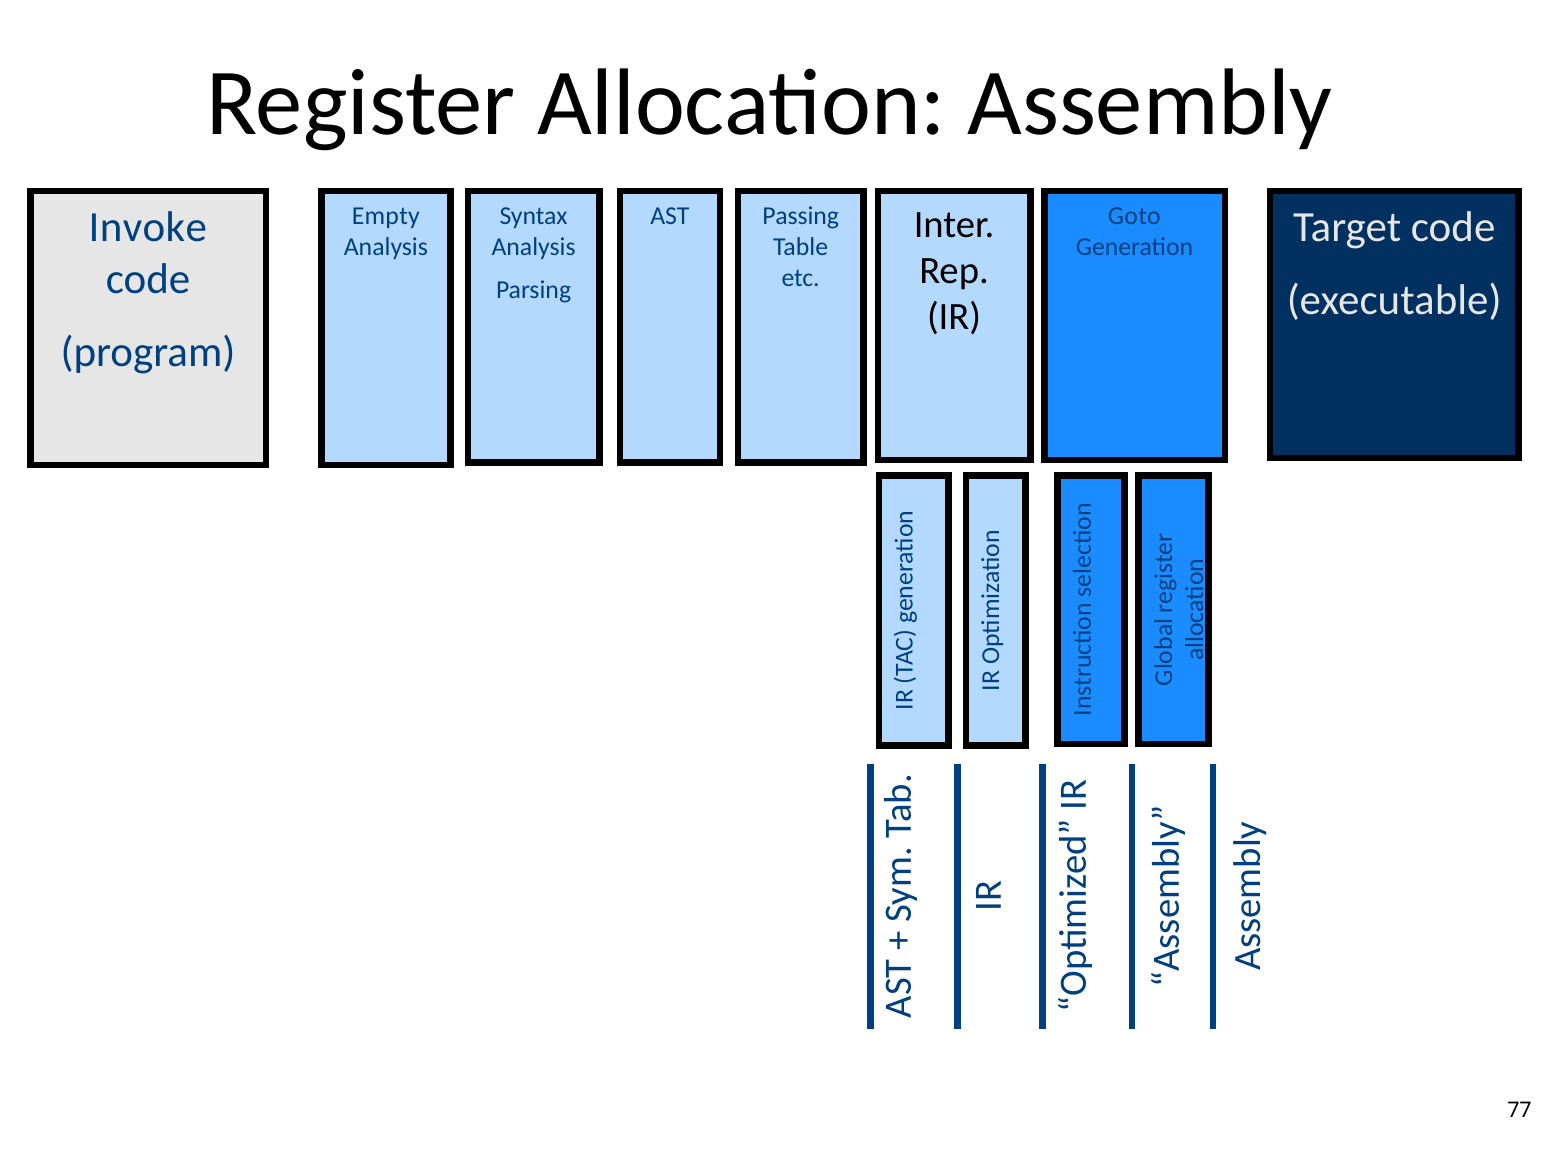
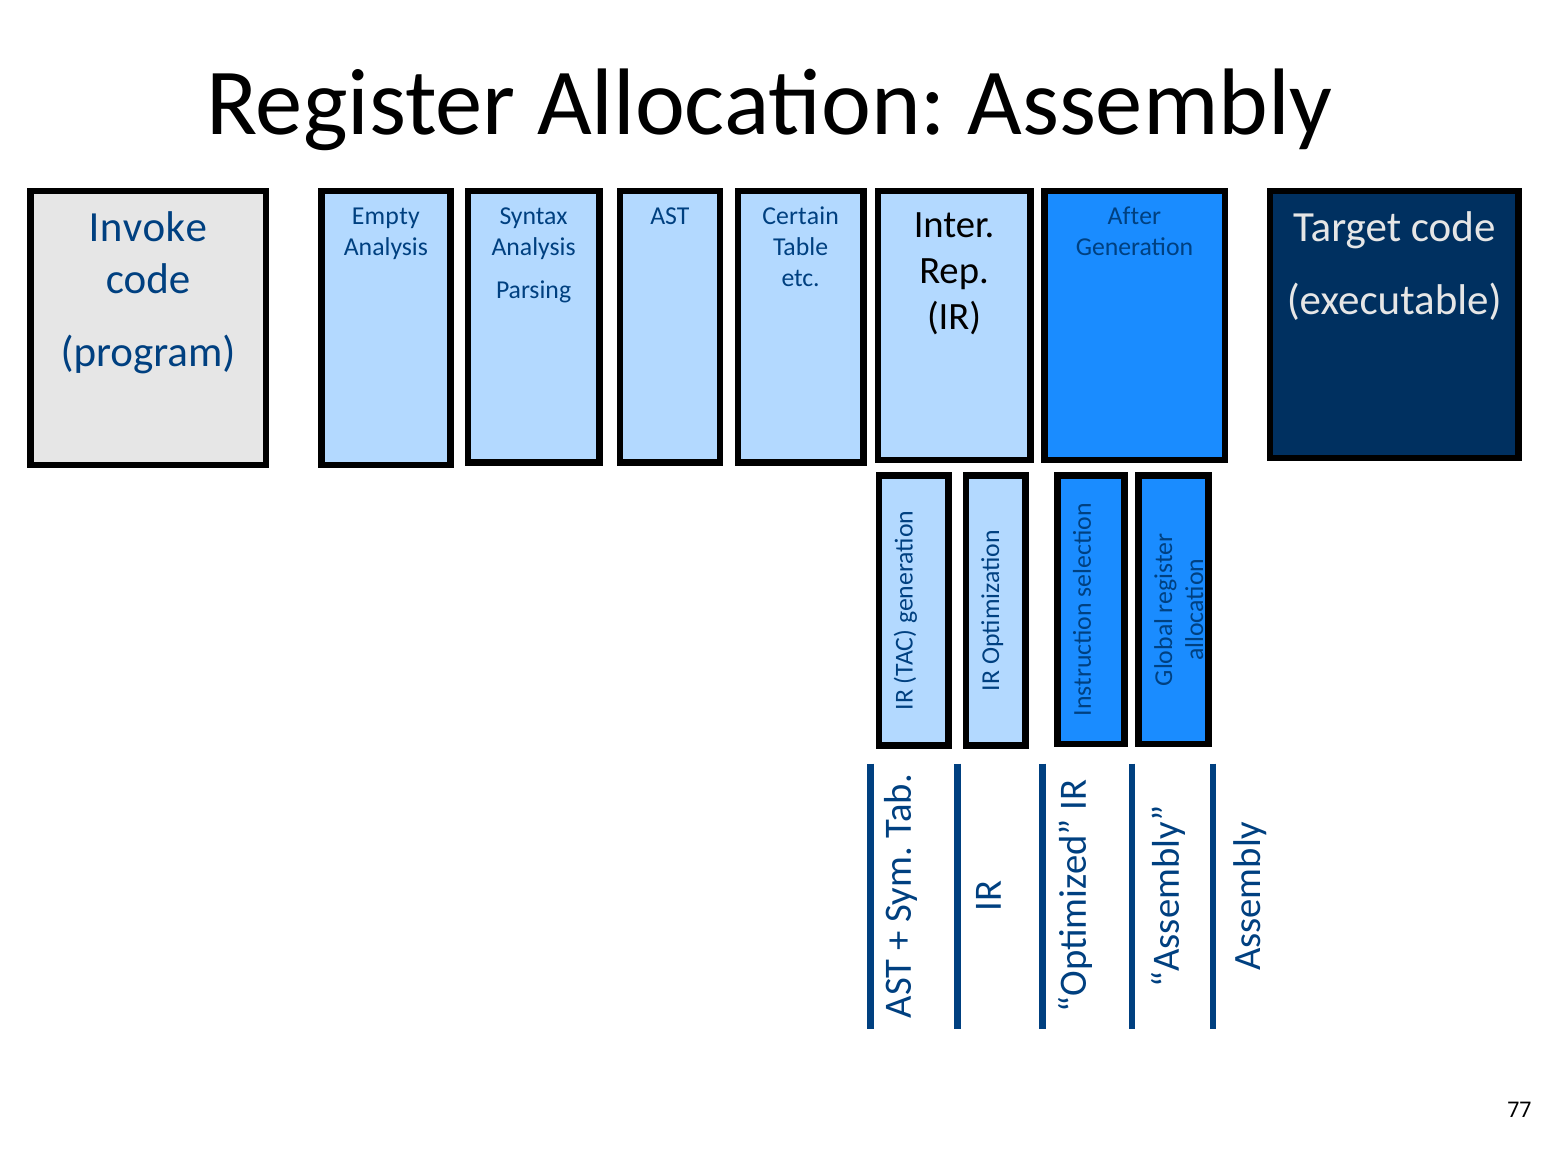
Passing: Passing -> Certain (801, 216)
Goto: Goto -> After (1134, 216)
